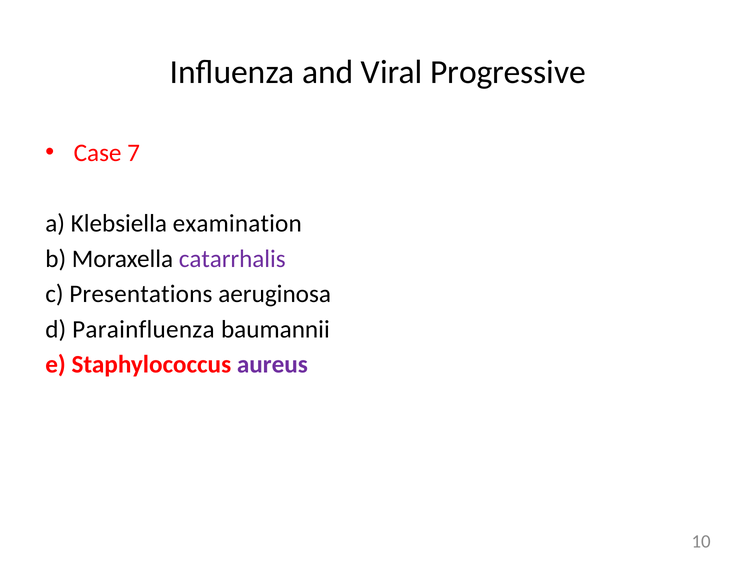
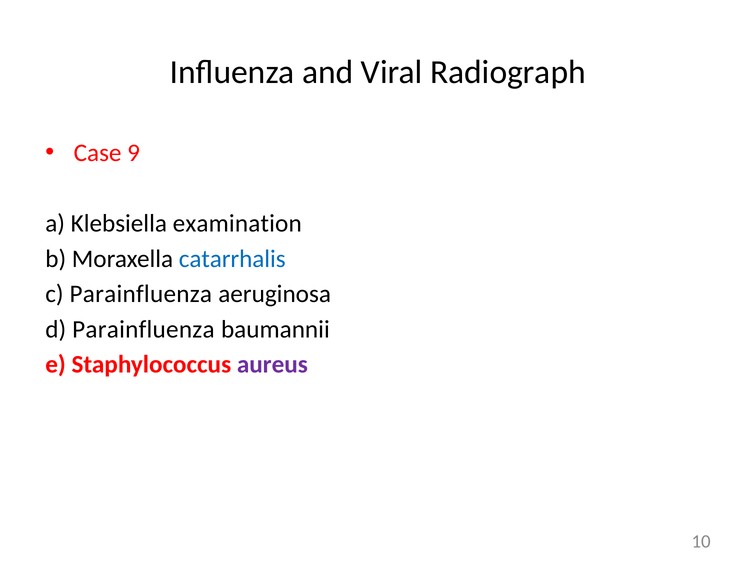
Progressive: Progressive -> Radiograph (508, 72)
7: 7 -> 9 (134, 153)
catarrhalis colour: purple -> blue (232, 259)
c Presentations: Presentations -> Parainfluenza (141, 294)
